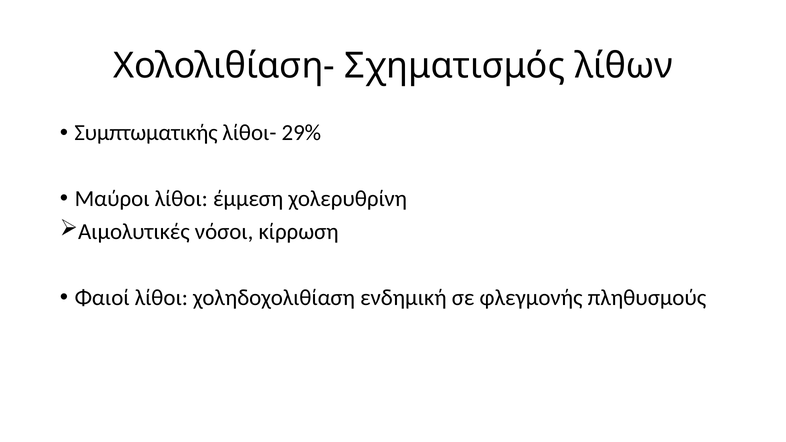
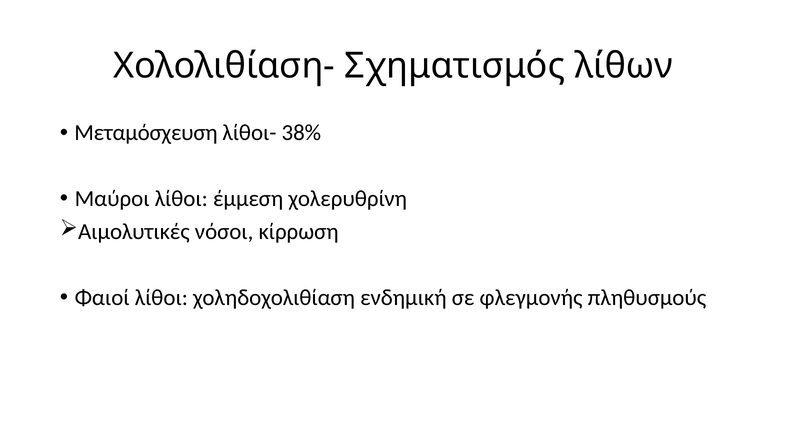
Συμπτωματικής: Συμπτωματικής -> Μεταμόσχευση (146, 133)
29%: 29% -> 38% (301, 133)
